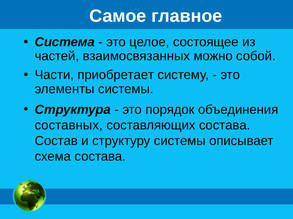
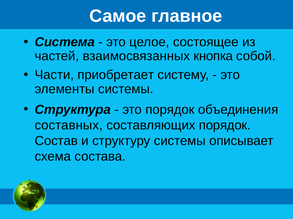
можно: можно -> кнопка (213, 56)
составляющих состава: состава -> порядок (225, 126)
